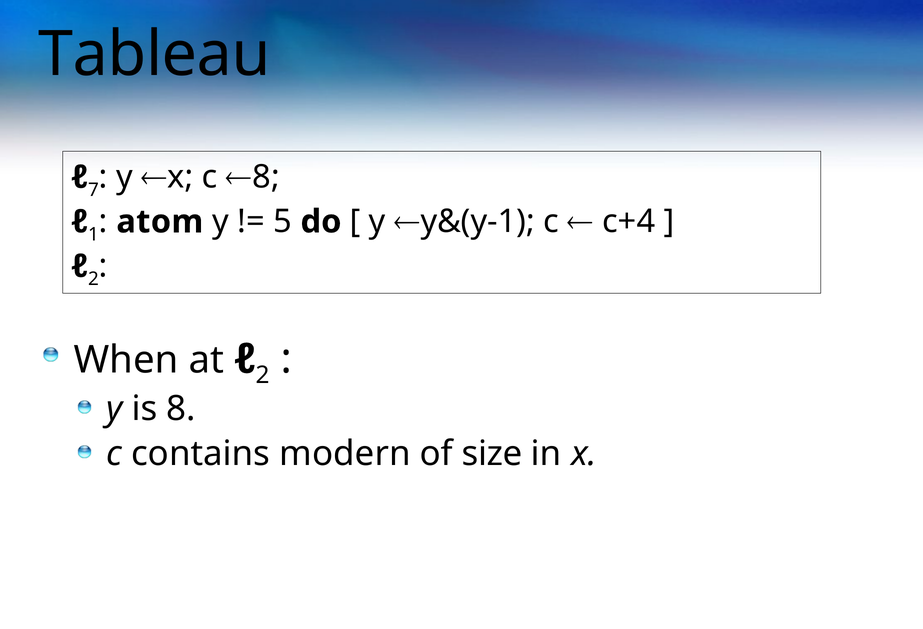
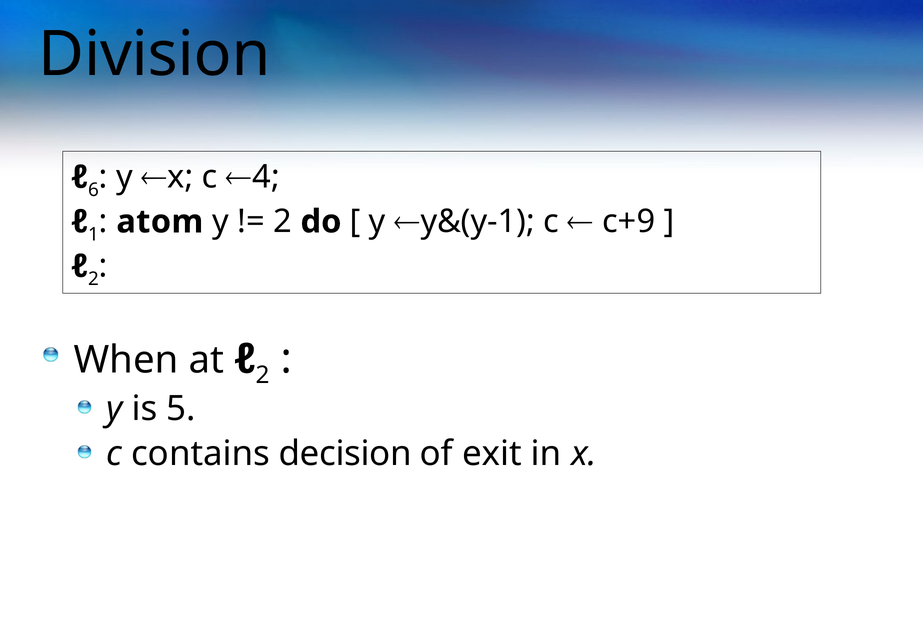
Tableau: Tableau -> Division (154, 55)
7: 7 -> 6 (93, 190)
8: 8 -> 4 (266, 177)
5: 5 -> 2 (283, 222)
c+4: c+4 -> c+9 (629, 222)
is 8: 8 -> 5 (181, 409)
modern: modern -> decision (345, 454)
size: size -> exit (492, 454)
